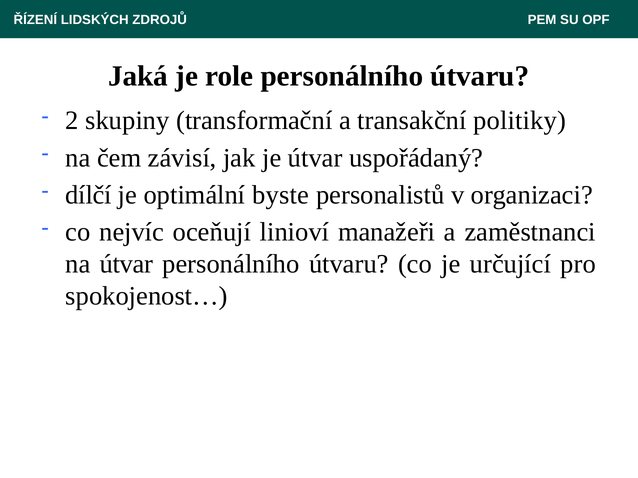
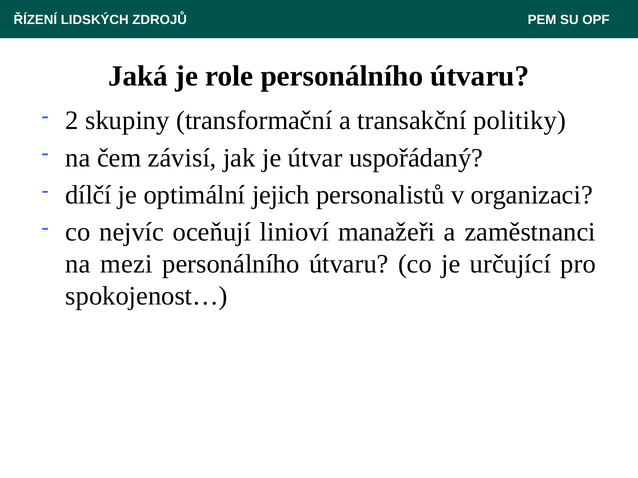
byste: byste -> jejich (281, 195)
na útvar: útvar -> mezi (126, 264)
